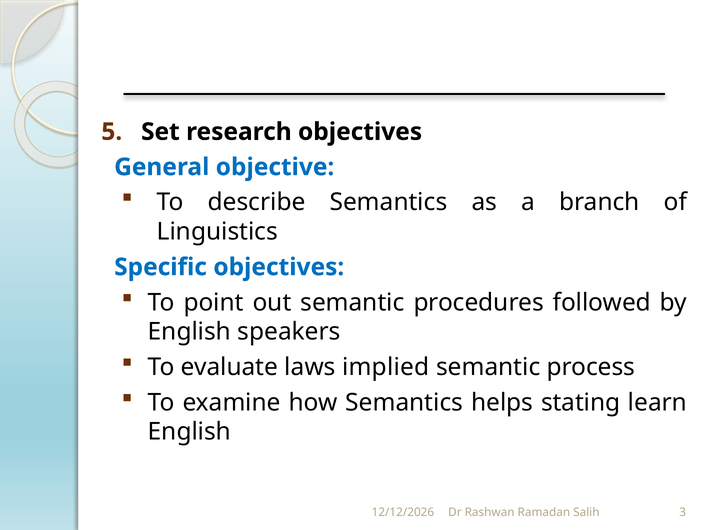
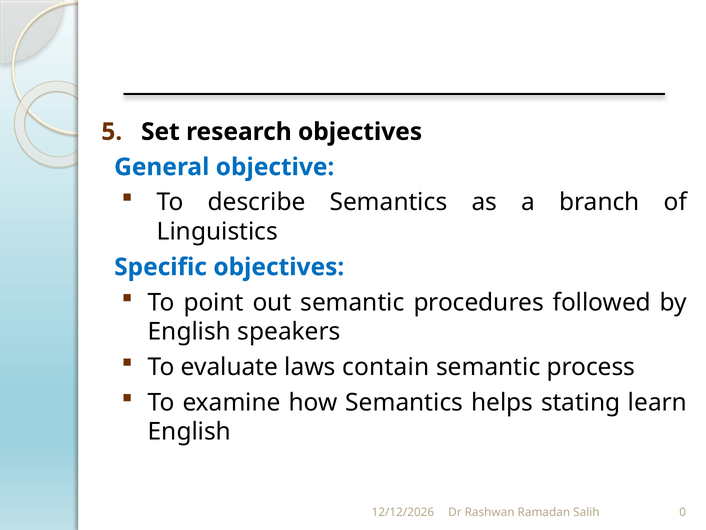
implied: implied -> contain (386, 367)
3: 3 -> 0 (683, 512)
